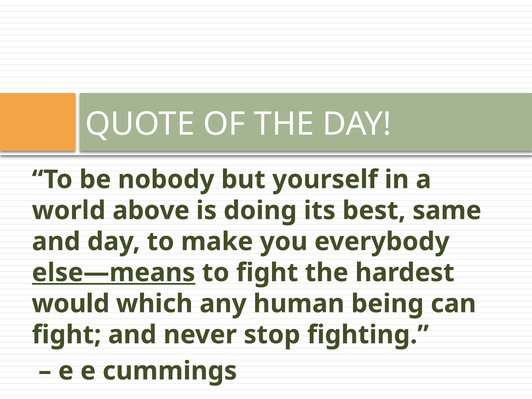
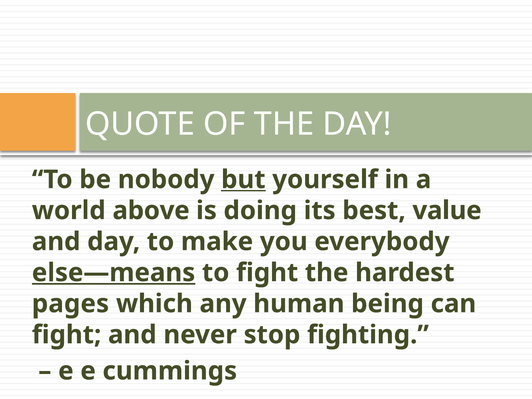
but underline: none -> present (243, 180)
same: same -> value (447, 211)
would: would -> pages (70, 304)
